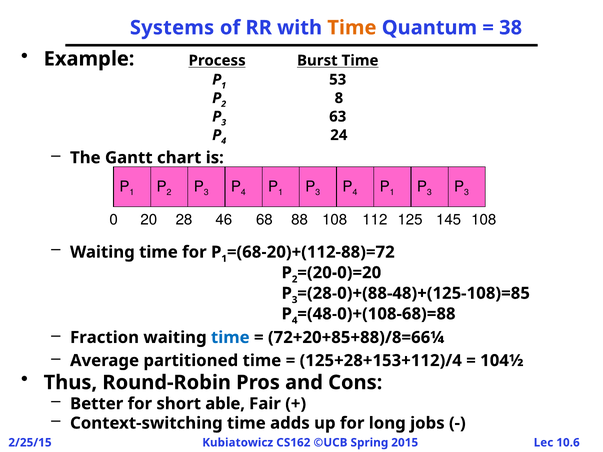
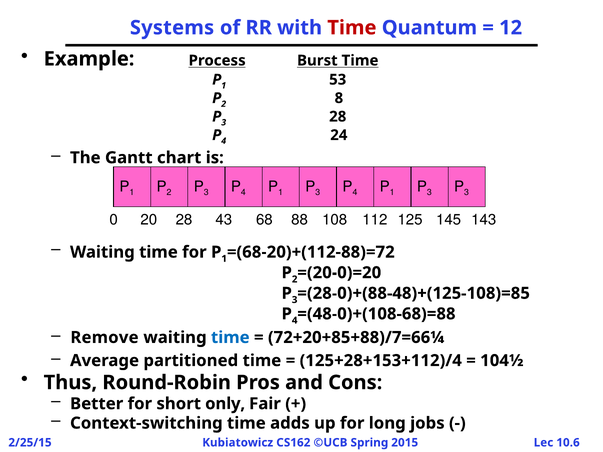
Time colour: orange -> red (352, 28)
38: 38 -> 12 (511, 28)
63: 63 -> 28 (338, 117)
46: 46 -> 43 (224, 220)
145 108: 108 -> 143 (484, 220)
Fraction: Fraction -> Remove (104, 338)
72+20+85+88)/8=66¼: 72+20+85+88)/8=66¼ -> 72+20+85+88)/7=66¼ (356, 338)
able: able -> only (225, 404)
